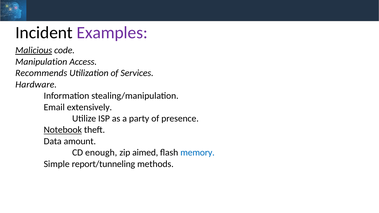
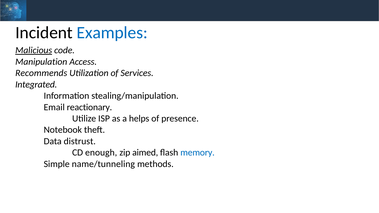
Examples colour: purple -> blue (112, 33)
Hardware: Hardware -> Integrated (36, 84)
extensively: extensively -> reactionary (89, 107)
party: party -> helps (139, 119)
Notebook underline: present -> none (63, 130)
amount: amount -> distrust (80, 141)
report/tunneling: report/tunneling -> name/tunneling (103, 164)
